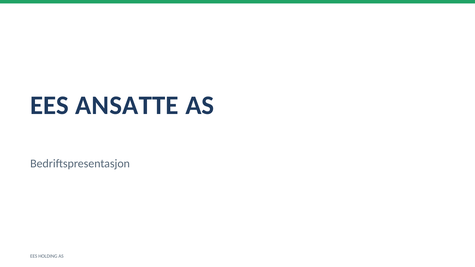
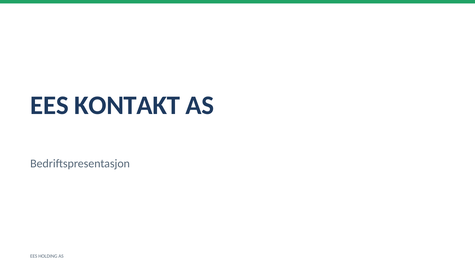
ANSATTE: ANSATTE -> KONTAKT (127, 105)
